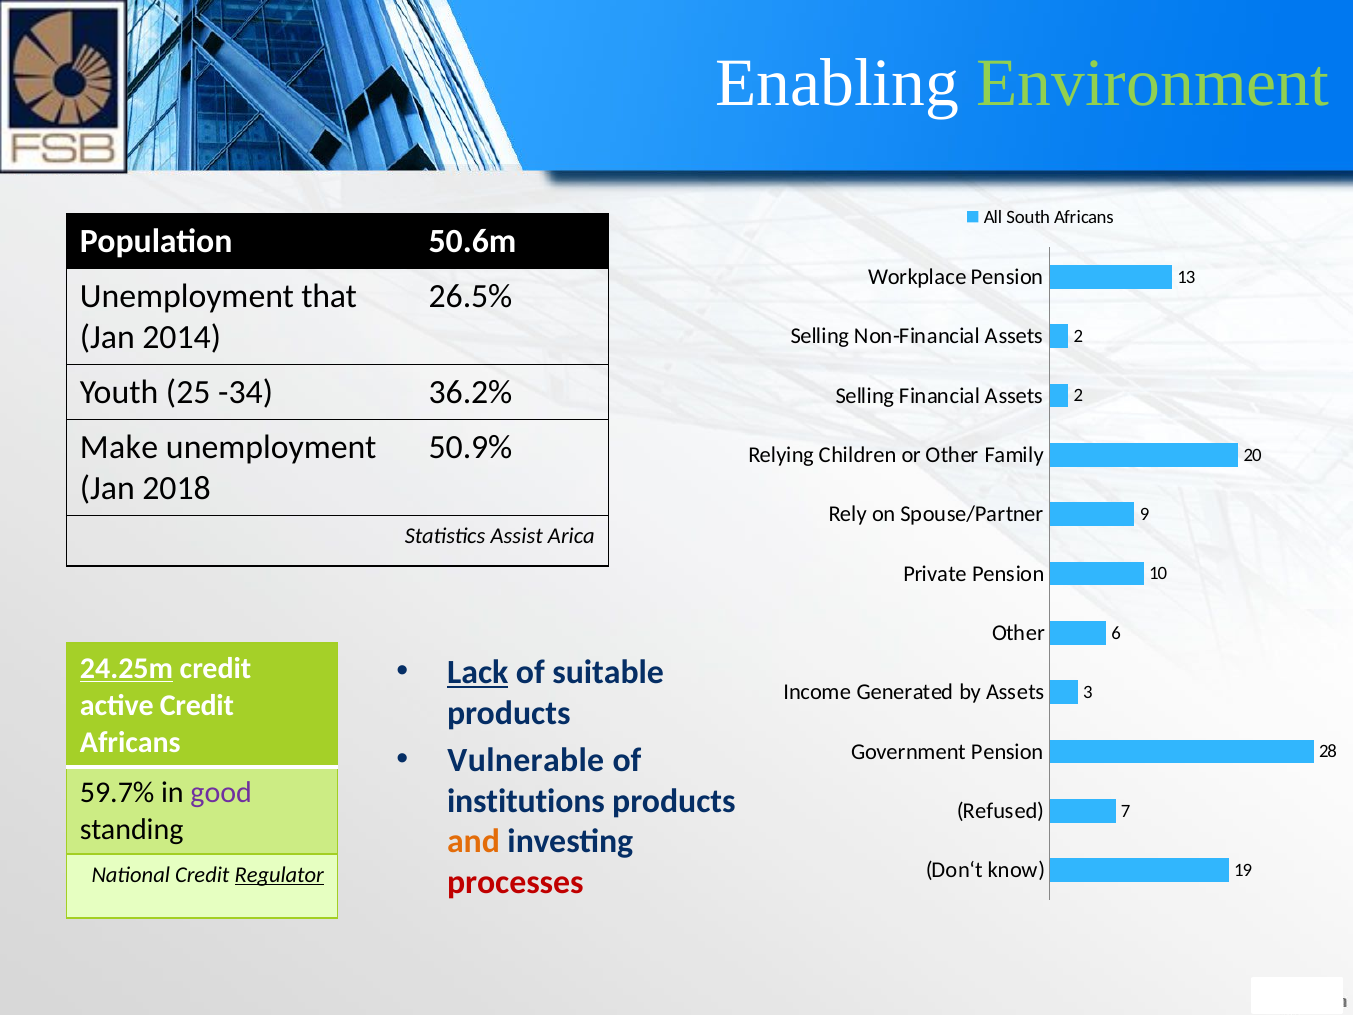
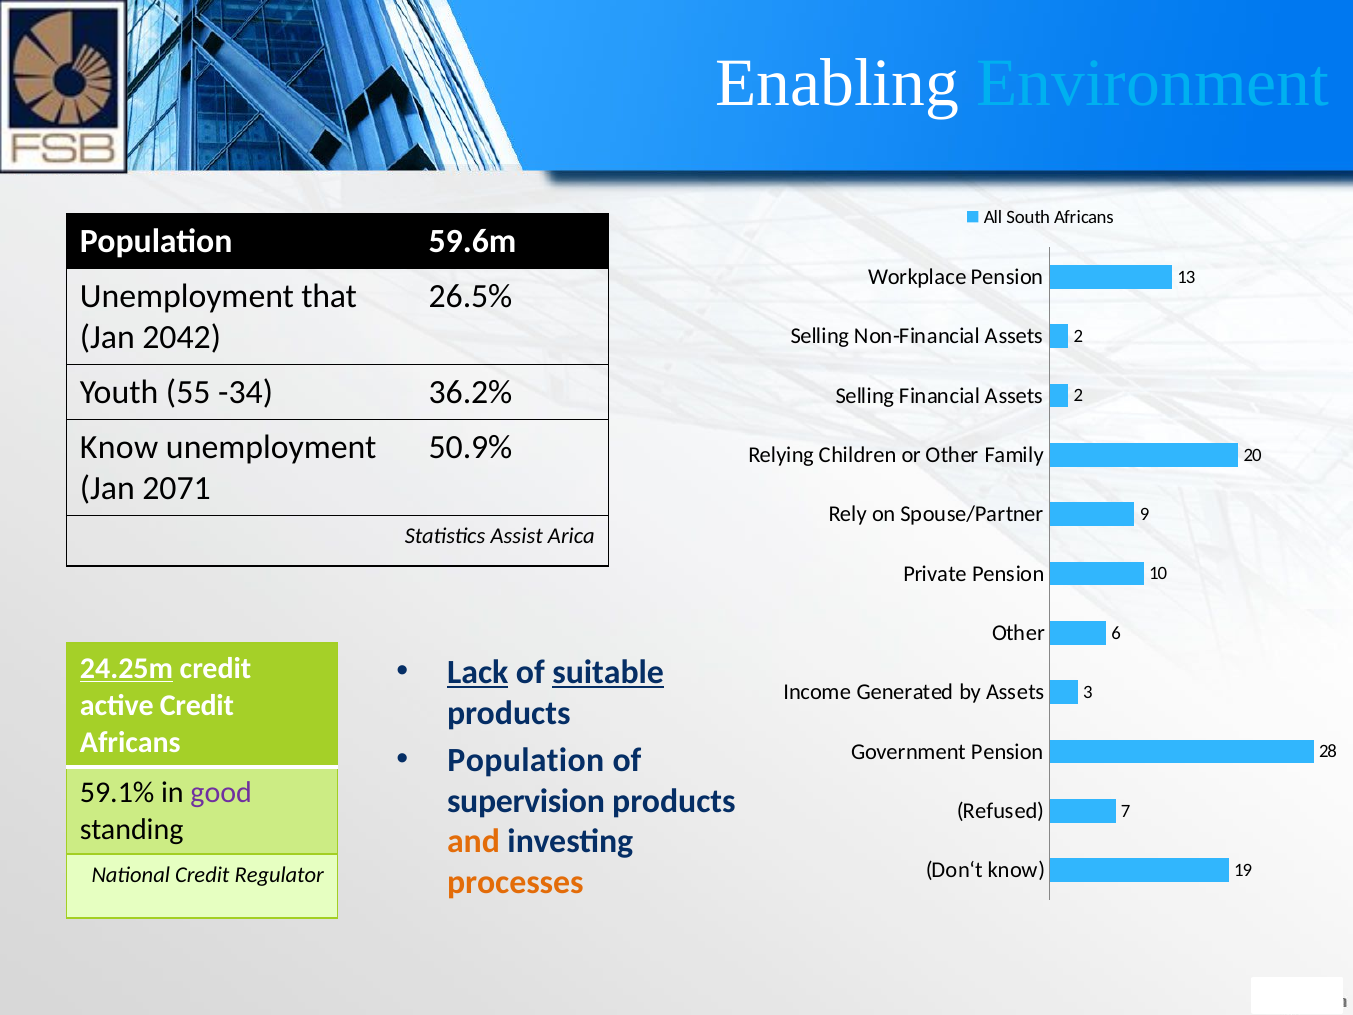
Environment colour: light green -> light blue (1153, 83)
50.6m: 50.6m -> 59.6m (472, 241)
2014: 2014 -> 2042 (182, 338)
25: 25 -> 55 (188, 392)
Make: Make -> Know (119, 447)
2018: 2018 -> 2071 (177, 489)
suitable underline: none -> present (608, 672)
Vulnerable: Vulnerable -> Population (526, 760)
59.7%: 59.7% -> 59.1% (117, 792)
institutions: institutions -> supervision (526, 801)
Regulator underline: present -> none (279, 875)
processes colour: red -> orange (515, 882)
